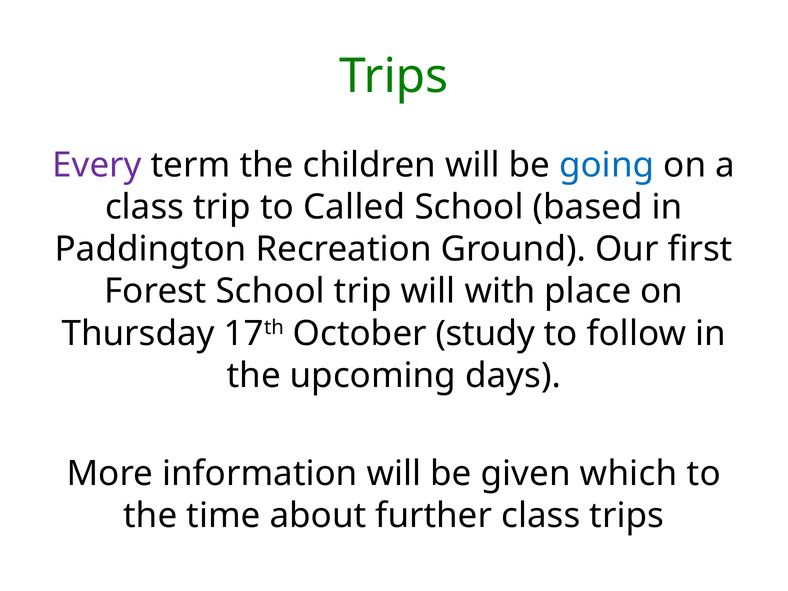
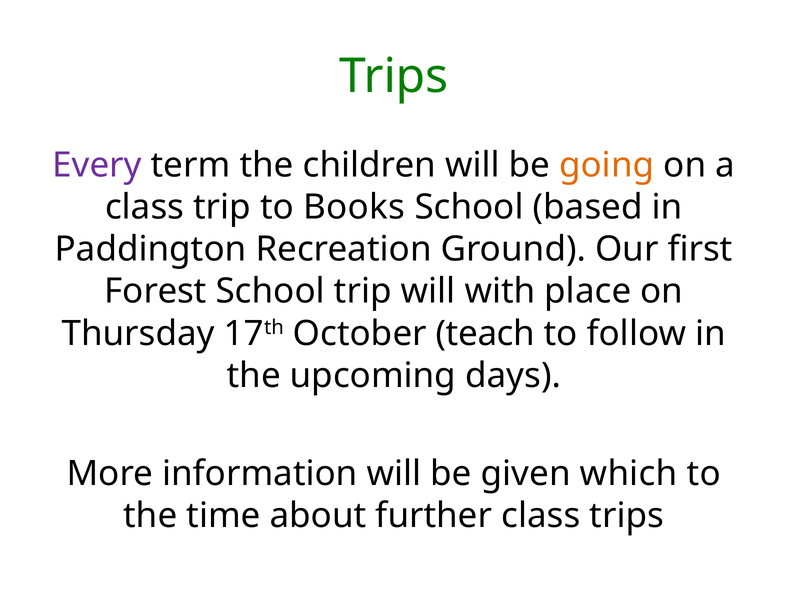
going colour: blue -> orange (607, 165)
Called: Called -> Books (354, 207)
study: study -> teach (485, 333)
